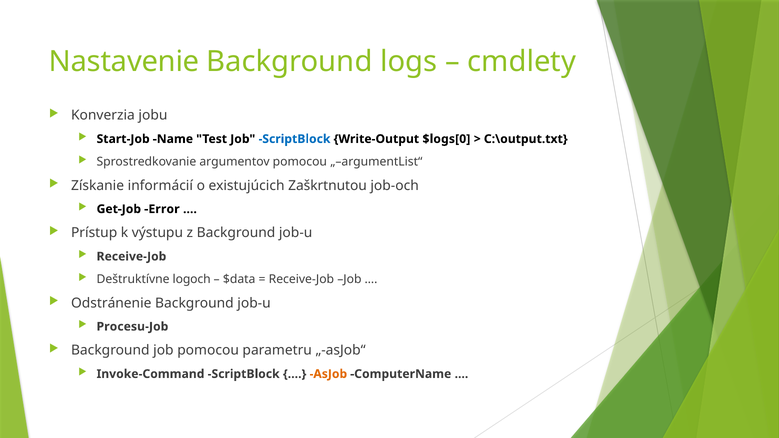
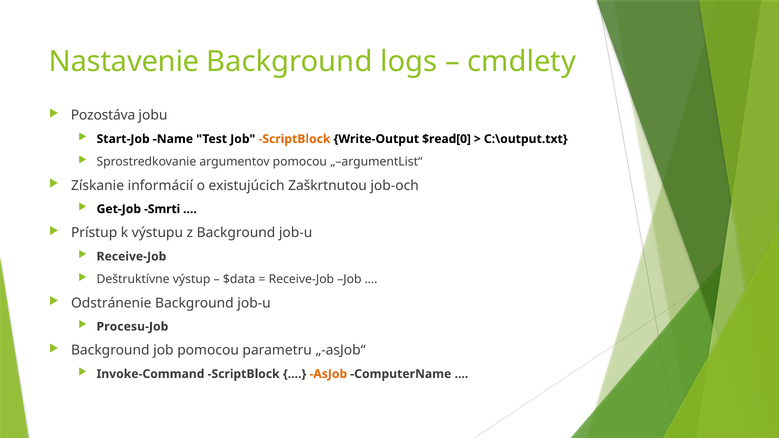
Konverzia: Konverzia -> Pozostáva (103, 115)
ScriptBlock colour: blue -> orange (294, 139)
$logs[0: $logs[0 -> $read[0 (447, 139)
Error: Error -> Smrti (162, 209)
logoch: logoch -> výstup (192, 279)
